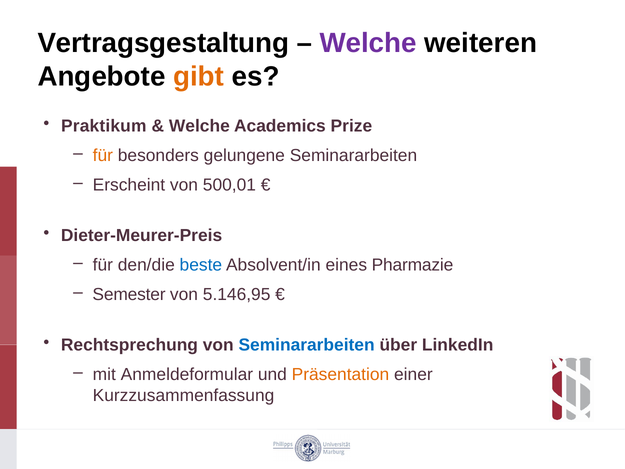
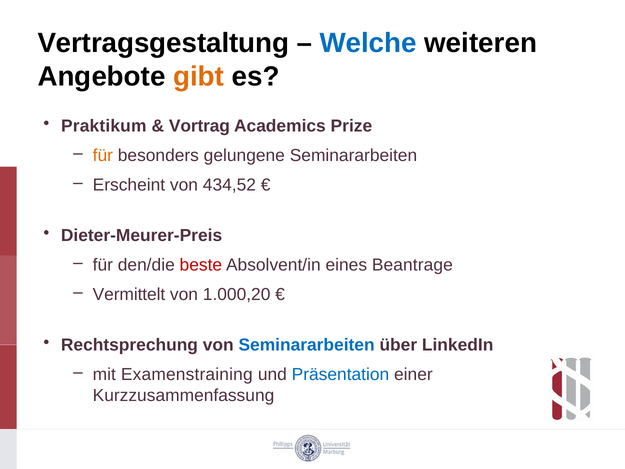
Welche colour: purple -> blue (368, 43)
Welche: Welche -> Vortrag (199, 126)
500,01: 500,01 -> 434,52 (229, 185)
beste colour: blue -> red (201, 265)
Pharmazie: Pharmazie -> Beantrage (412, 265)
Semester: Semester -> Vermittelt (129, 295)
5.146,95: 5.146,95 -> 1.000,20 (237, 295)
Anmeldeformular: Anmeldeformular -> Examenstraining (187, 374)
Präsentation colour: orange -> blue (340, 374)
